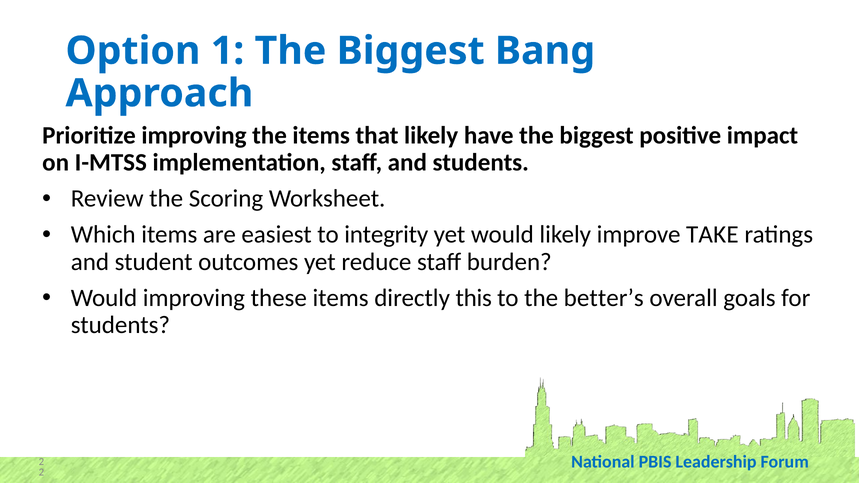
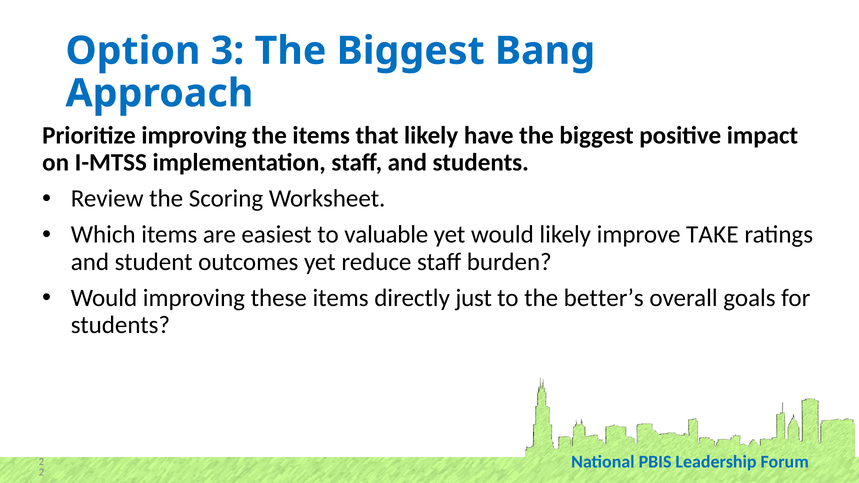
1: 1 -> 3 (228, 51)
integrity: integrity -> valuable (386, 235)
this: this -> just (474, 298)
